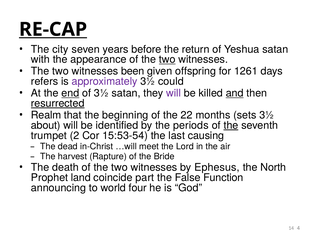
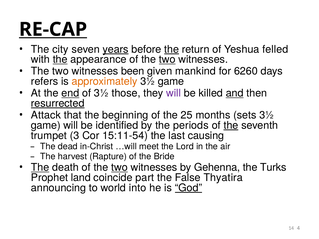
years underline: none -> present (116, 49)
the underline: none -> present (172, 49)
Yeshua satan: satan -> felled (275, 49)
the underline: none -> present (60, 60)
offspring: offspring -> mankind (196, 71)
1261: 1261 -> 6260 (246, 71)
approximately colour: purple -> orange (105, 81)
could: could -> game (171, 81)
3½ satan: satan -> those (126, 93)
Realm: Realm -> Attack (46, 115)
22: 22 -> 25 (187, 115)
about: about -> game (46, 125)
2: 2 -> 3 (75, 136)
15:53-54: 15:53-54 -> 15:11-54 (125, 136)
The underline: none -> present (40, 168)
two underline: none -> present (119, 168)
Ephesus: Ephesus -> Gehenna (217, 168)
North: North -> Turks (273, 168)
Function: Function -> Thyatira (223, 178)
four: four -> into (138, 188)
God underline: none -> present (188, 188)
